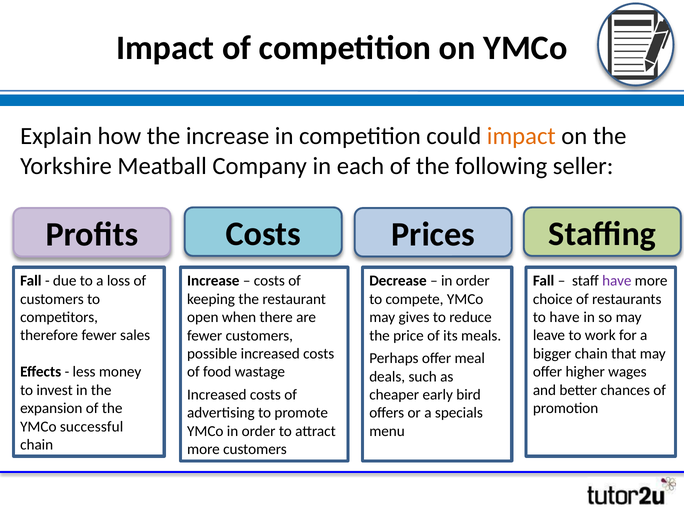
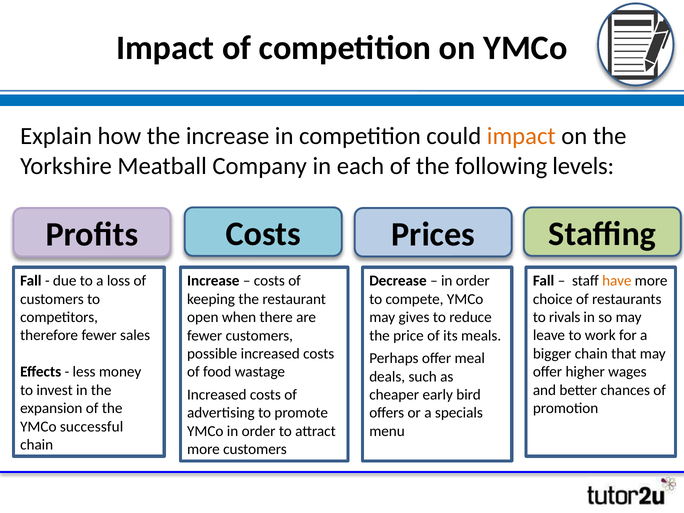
seller: seller -> levels (583, 166)
have colour: purple -> orange (617, 281)
to have: have -> rivals (565, 317)
